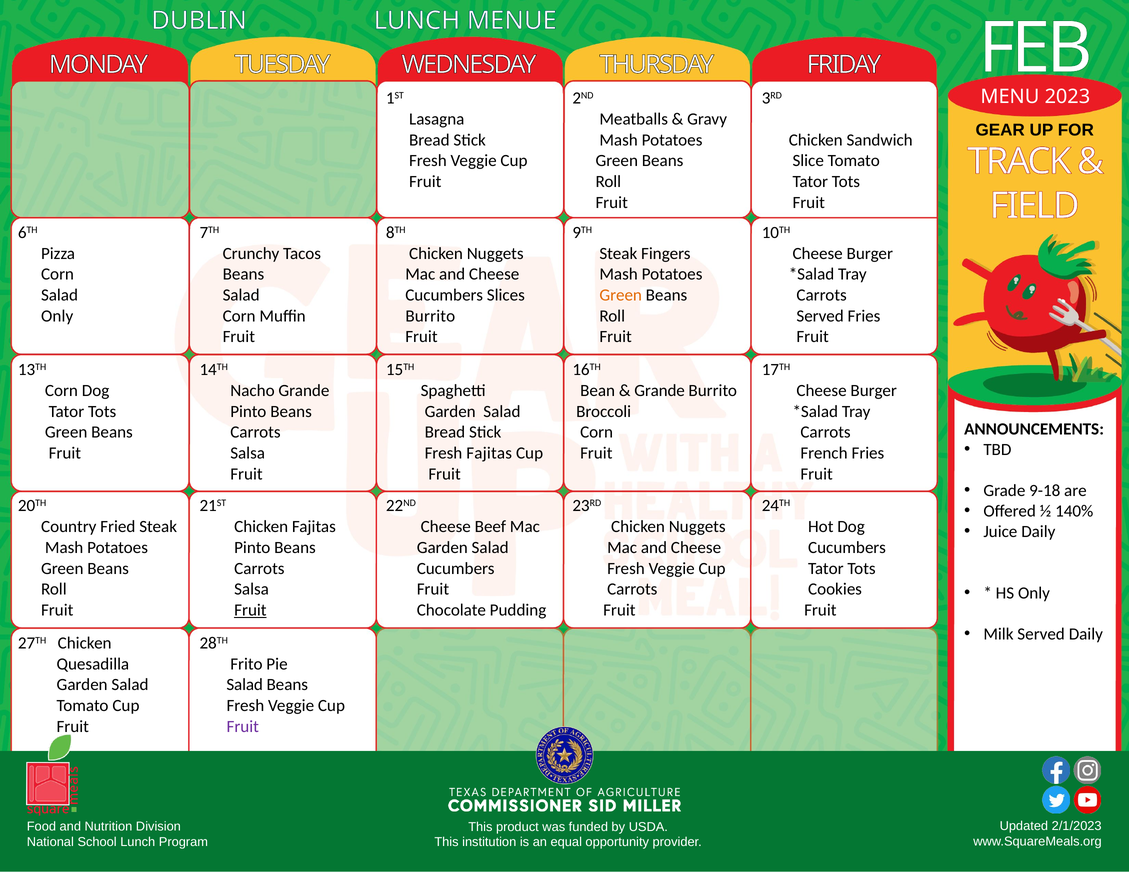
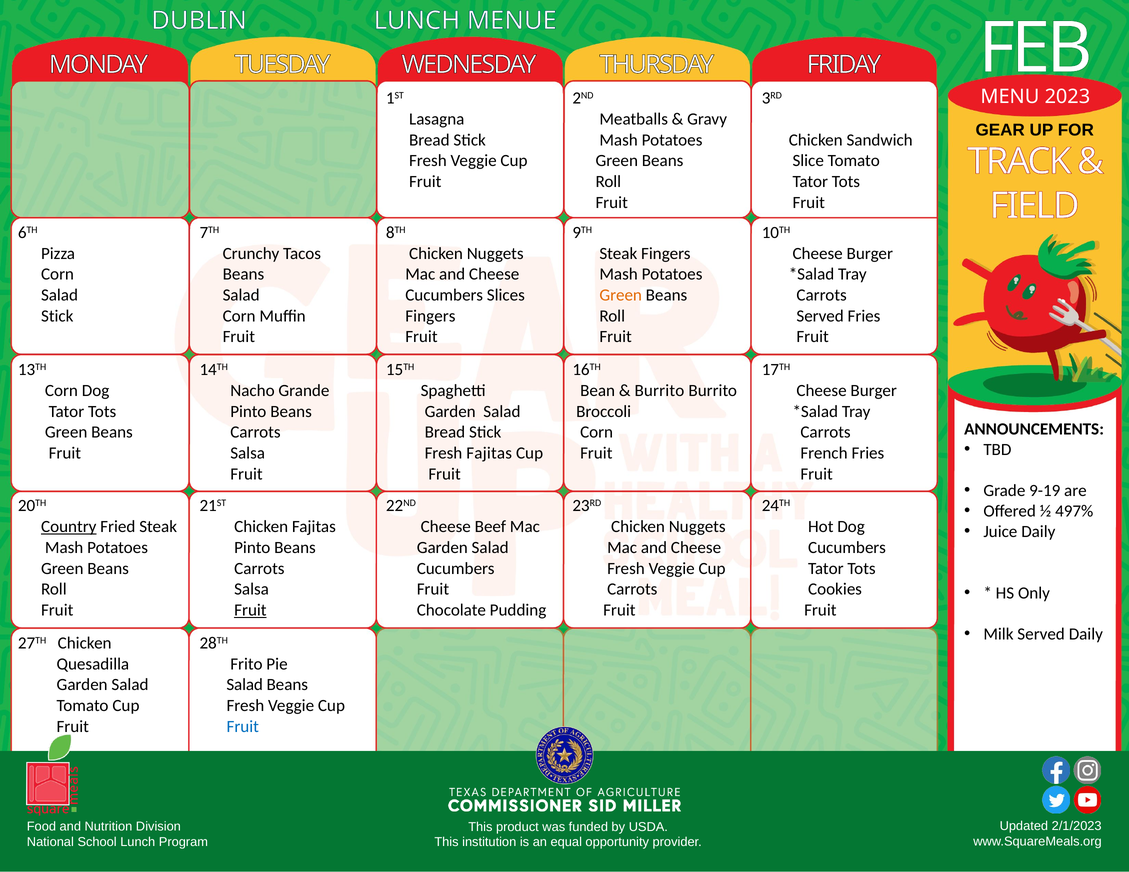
Only: Only -> Stick (57, 316)
Burrito: Burrito -> Fingers (430, 316)
Grande: Grande -> Burrito (659, 391)
9-18: 9-18 -> 9-19 (1045, 491)
140%: 140% -> 497% (1074, 511)
Country underline: none -> present (69, 527)
Fruit colour: purple -> blue (243, 727)
